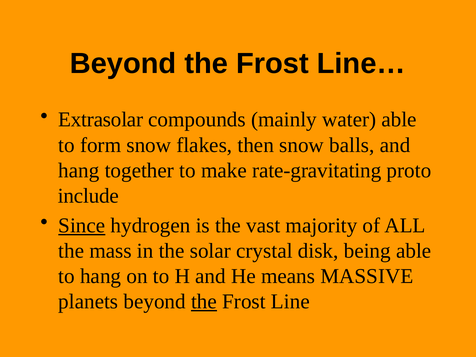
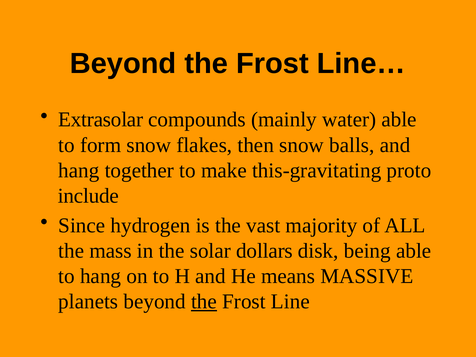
rate-gravitating: rate-gravitating -> this-gravitating (317, 170)
Since underline: present -> none (82, 225)
crystal: crystal -> dollars (265, 251)
